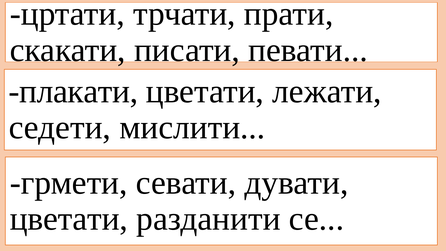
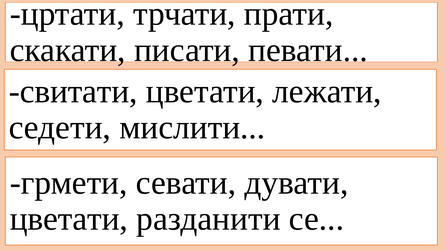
плакати: плакати -> свитати (73, 91)
